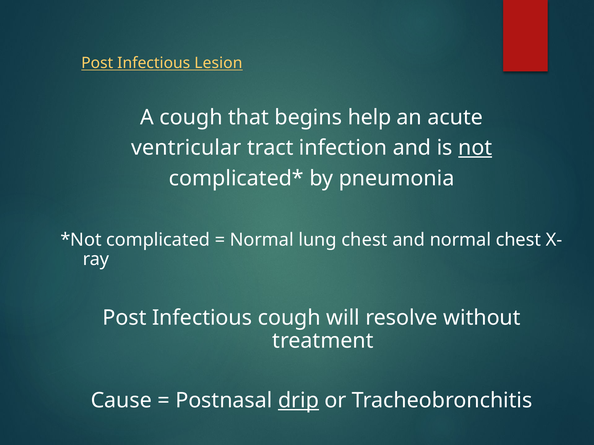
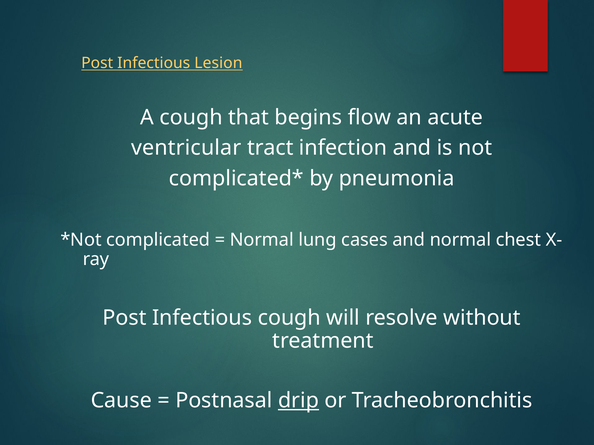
help: help -> flow (369, 117)
not underline: present -> none (475, 148)
lung chest: chest -> cases (365, 240)
